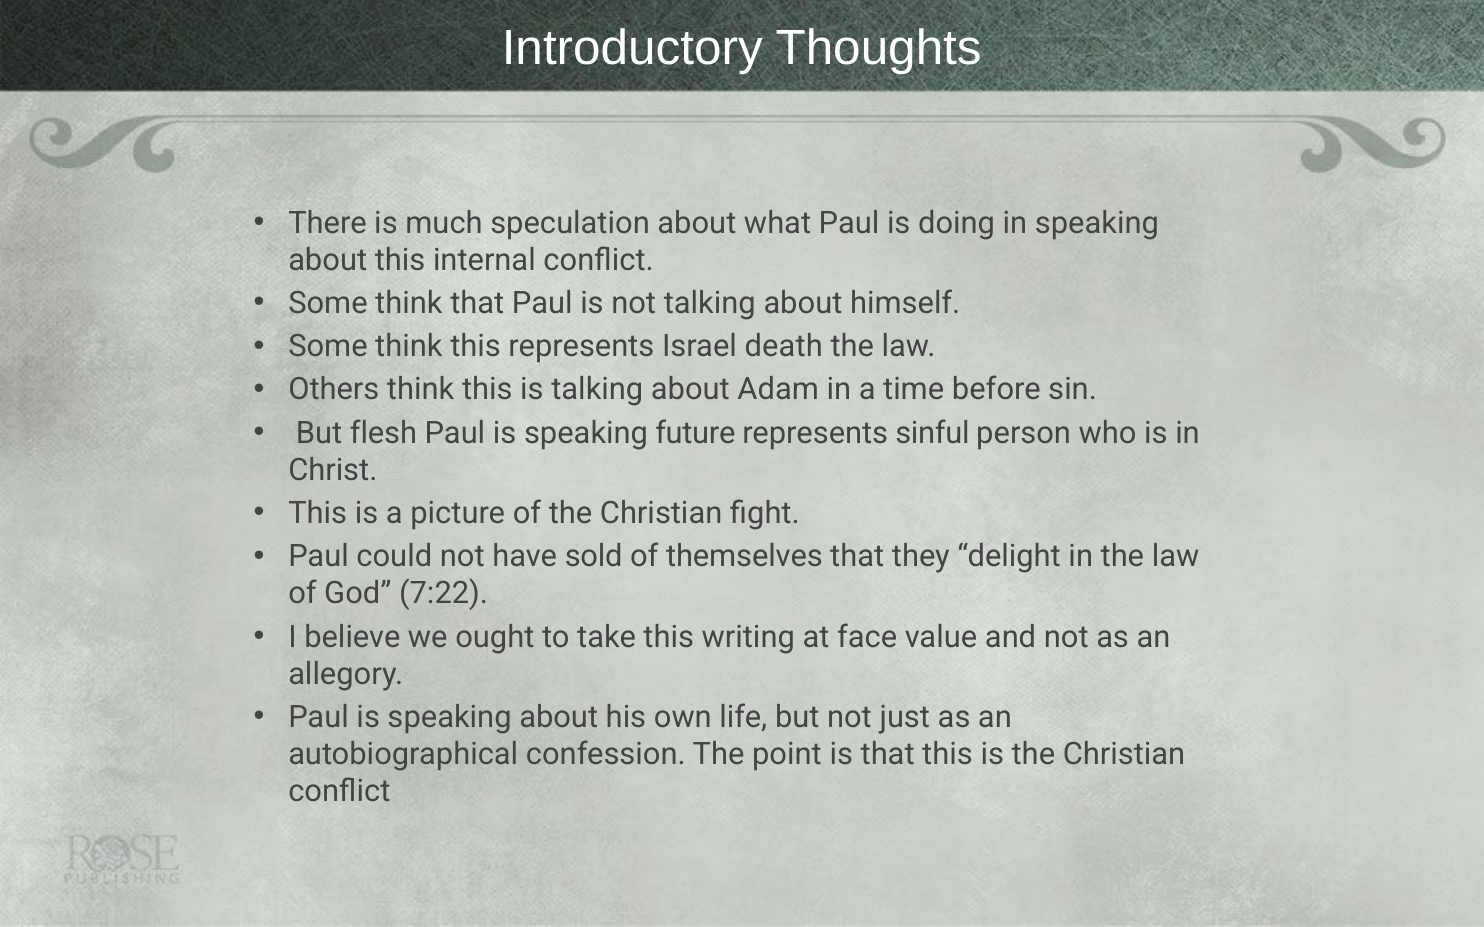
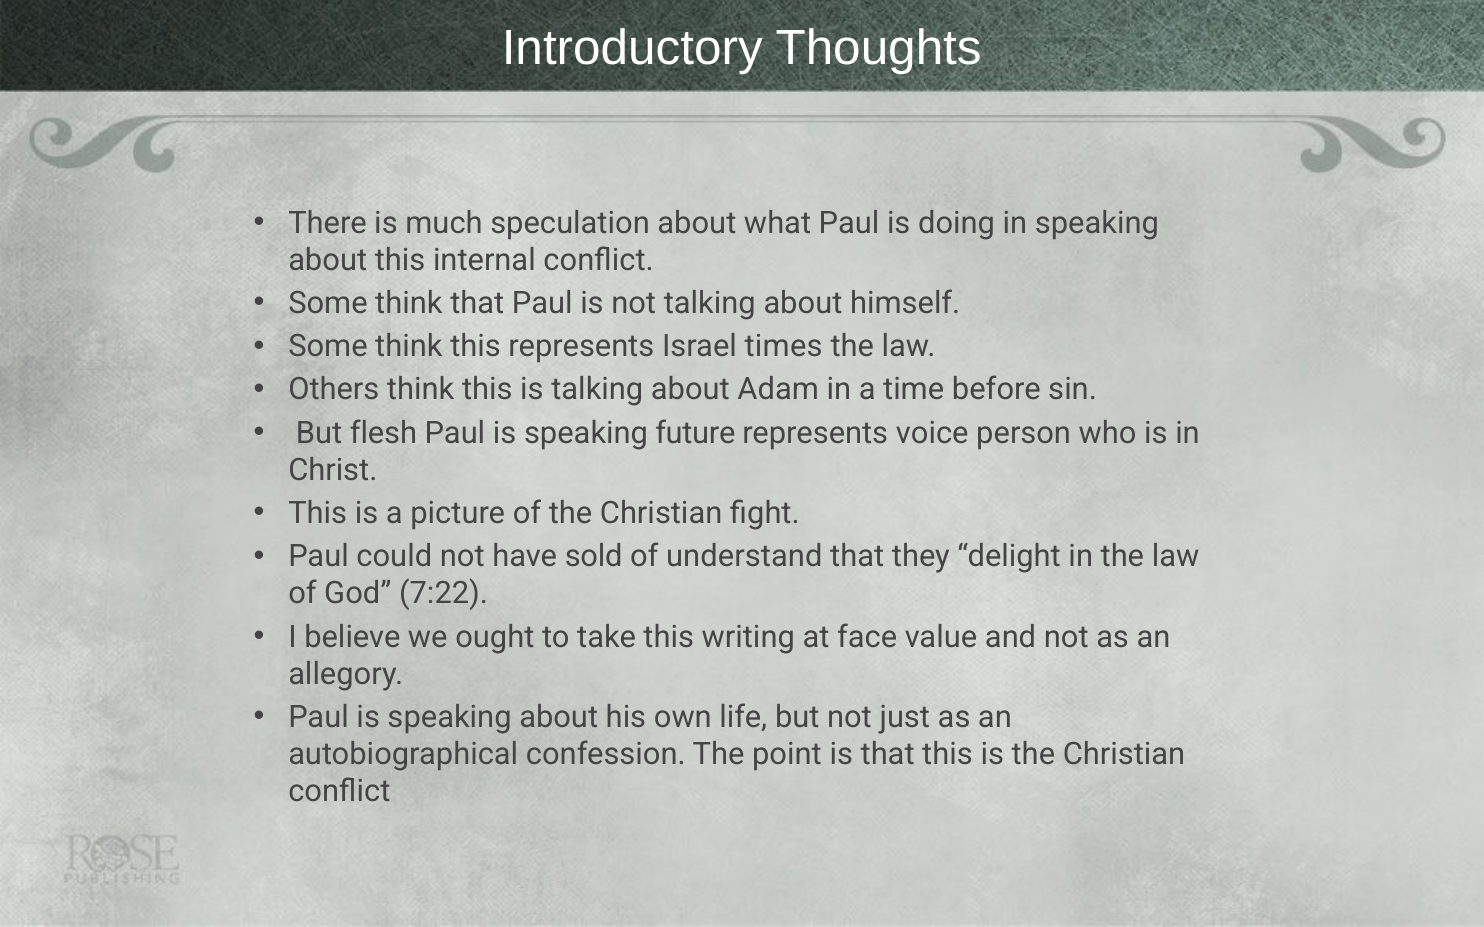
death: death -> times (784, 347)
sinful: sinful -> voice (932, 433)
themselves: themselves -> understand (744, 557)
